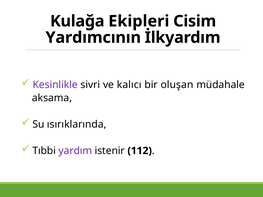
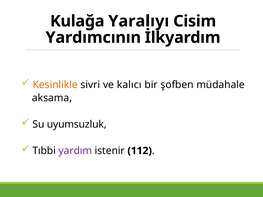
Ekipleri: Ekipleri -> Yaralıyı (139, 21)
Kesinlikle colour: purple -> orange (55, 85)
oluşan: oluşan -> şofben (177, 85)
ısırıklarında: ısırıklarında -> uyumsuzluk (77, 125)
